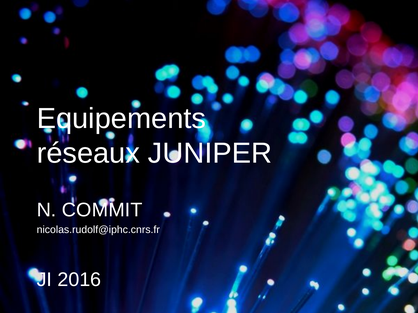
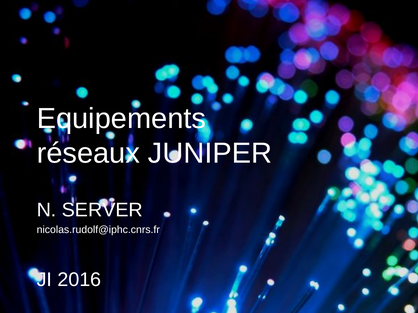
COMMIT: COMMIT -> SERVER (102, 210)
